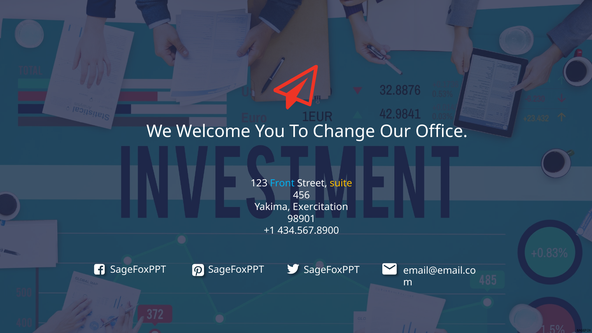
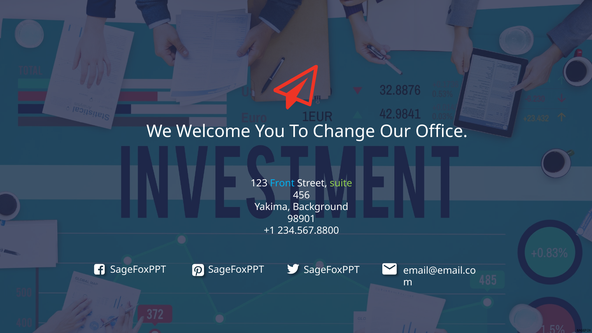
suite colour: yellow -> light green (341, 183)
Exercitation: Exercitation -> Background (321, 207)
434.567.8900: 434.567.8900 -> 234.567.8800 (308, 231)
